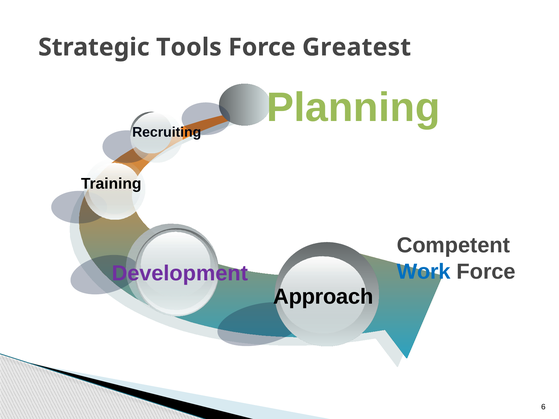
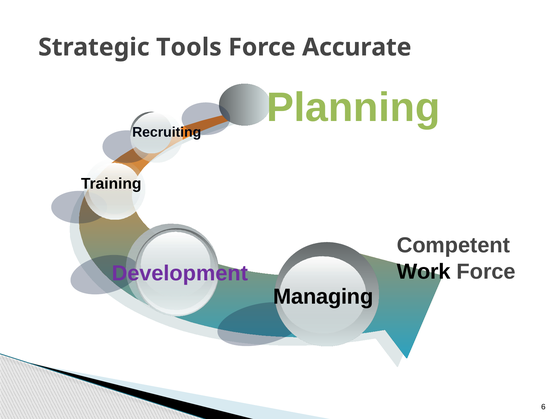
Greatest: Greatest -> Accurate (357, 47)
Work colour: blue -> black (424, 272)
Approach: Approach -> Managing (323, 297)
